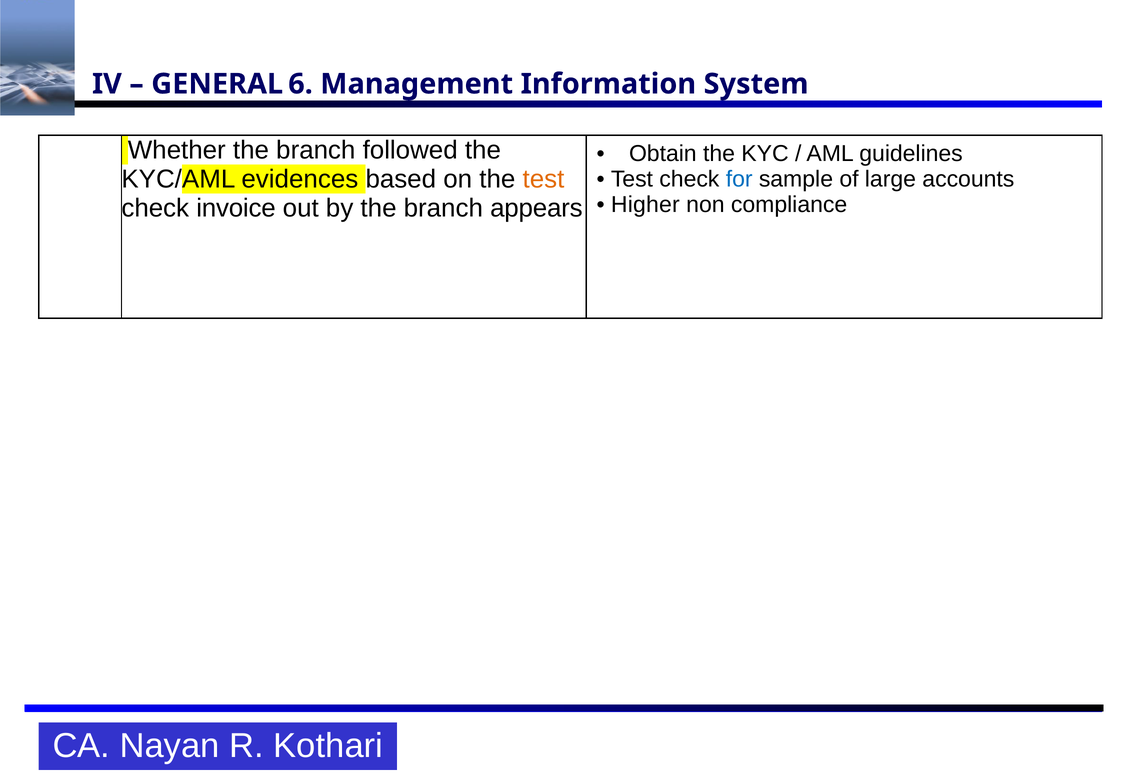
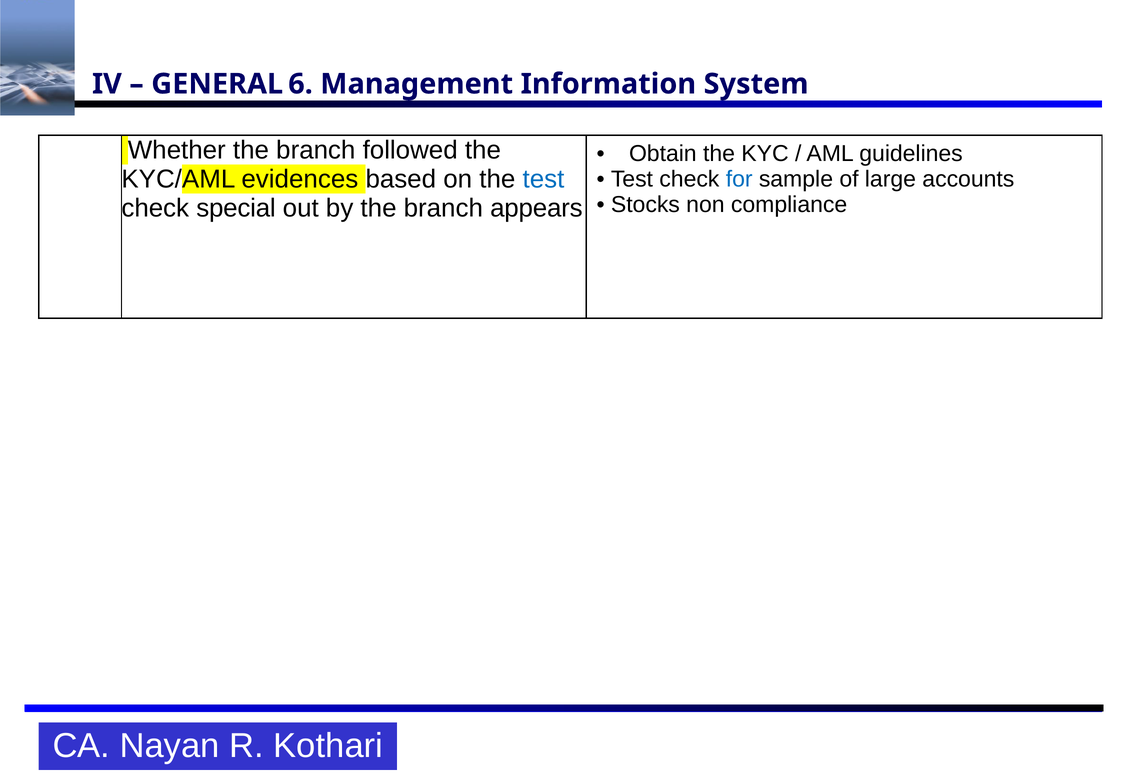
test colour: orange -> blue (543, 179)
Higher: Higher -> Stocks (645, 205)
invoice: invoice -> special (236, 208)
